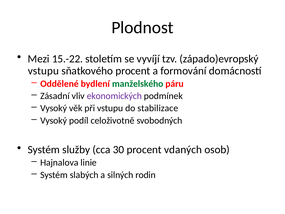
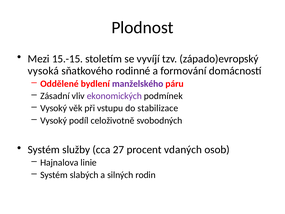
15.-22: 15.-22 -> 15.-15 (67, 59)
vstupu: vstupu -> vysoká (43, 71)
sňatkového procent: procent -> rodinné (133, 71)
manželského colour: green -> purple (138, 84)
30: 30 -> 27 (119, 150)
